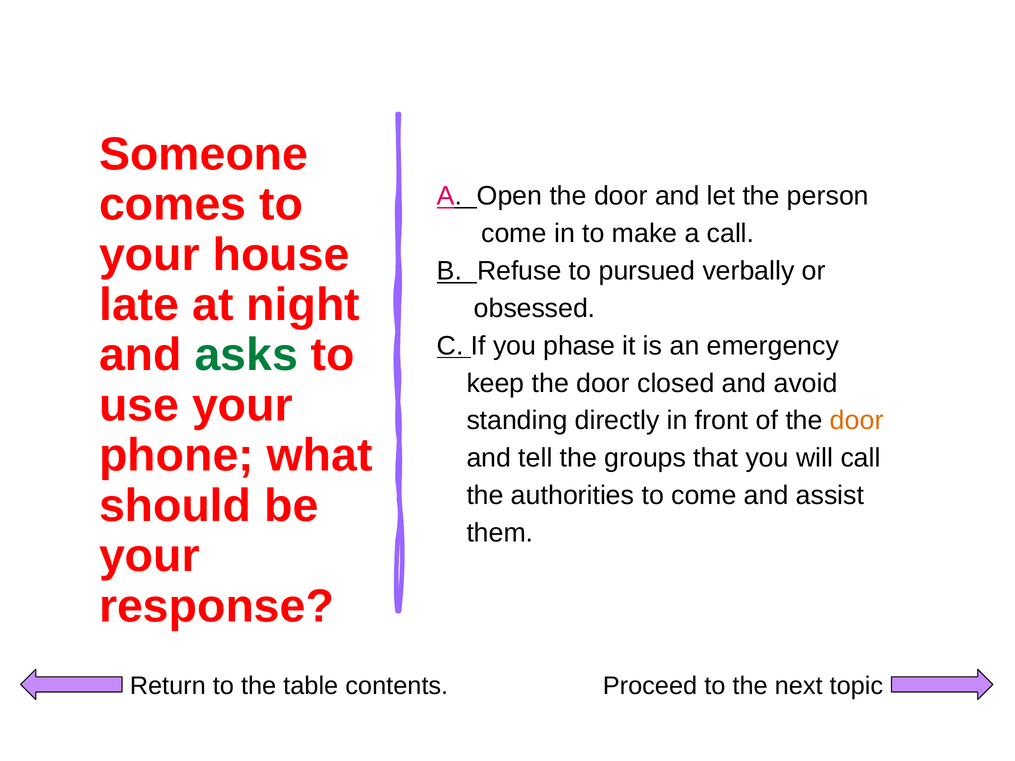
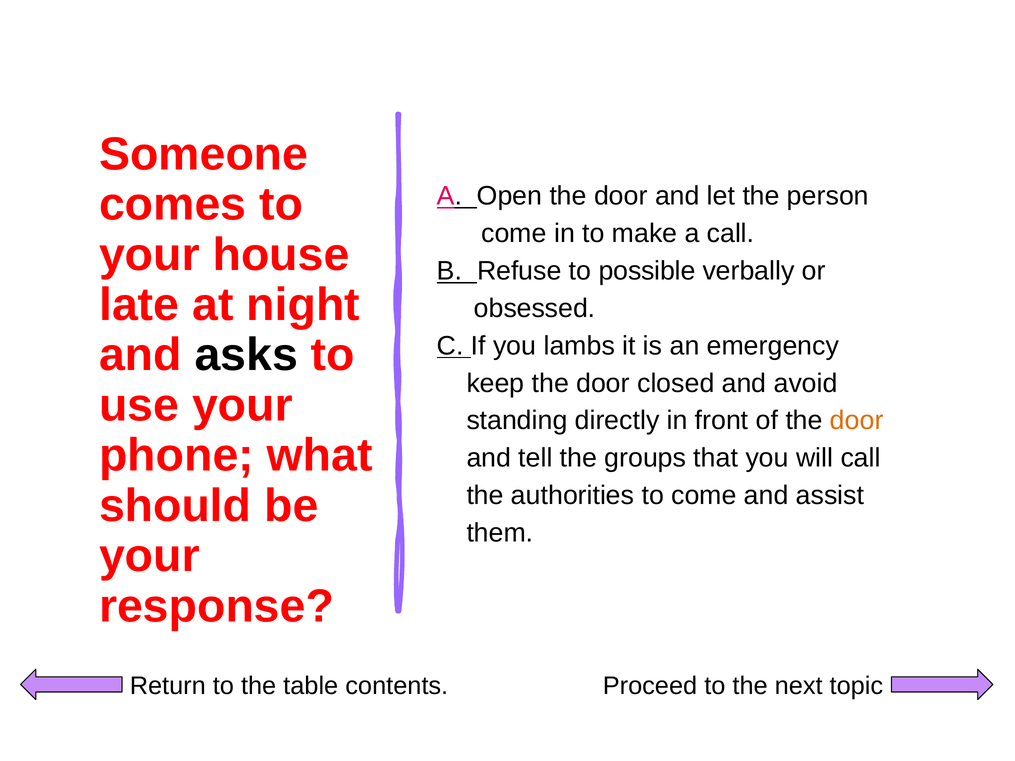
pursued: pursued -> possible (647, 271)
phase: phase -> lambs (579, 346)
asks colour: green -> black (246, 355)
